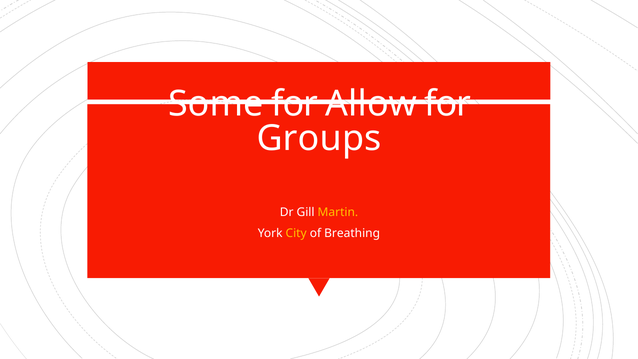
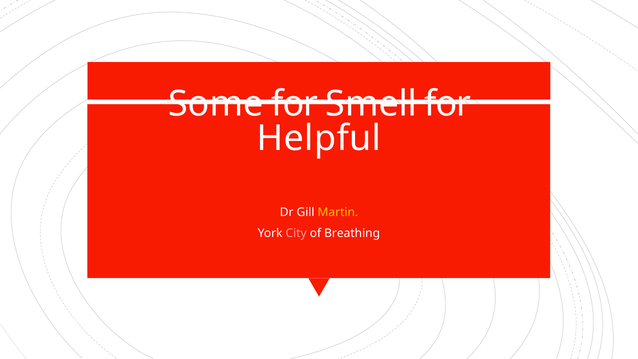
Allow: Allow -> Smell (371, 104)
Groups: Groups -> Helpful (319, 138)
City colour: yellow -> pink (296, 233)
